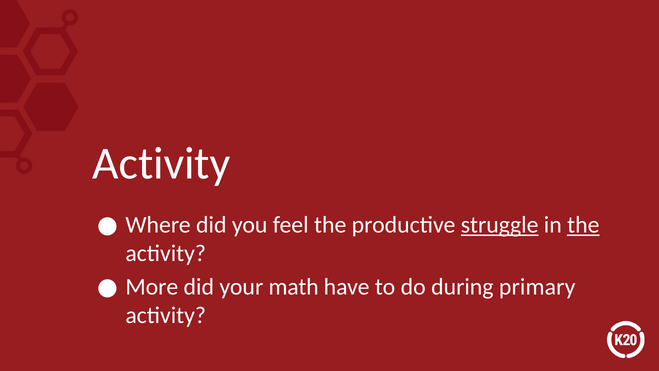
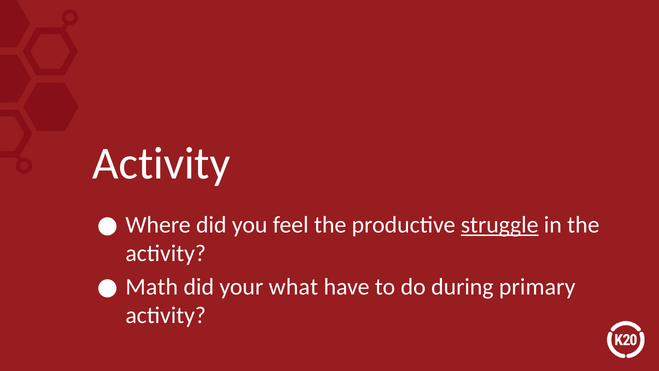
the underline: present -> none (583, 225)
More: More -> Math (152, 287)
math: math -> what (293, 287)
